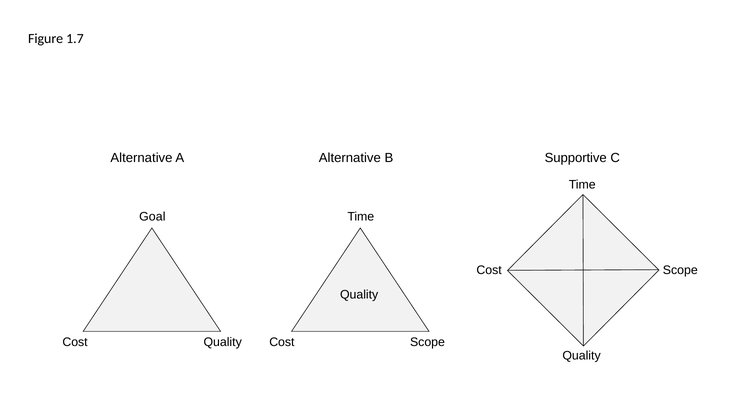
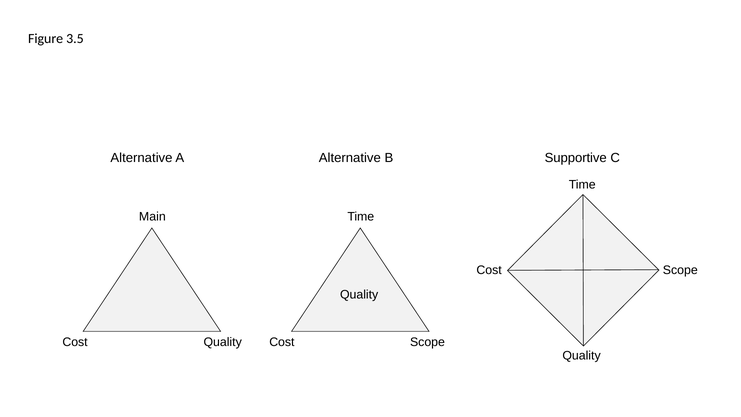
1.7: 1.7 -> 3.5 (75, 39)
Goal: Goal -> Main (152, 216)
